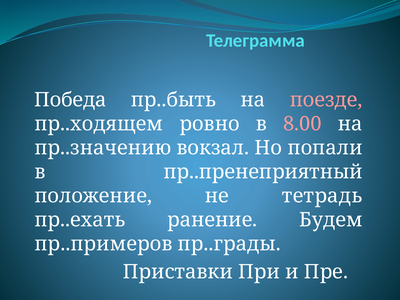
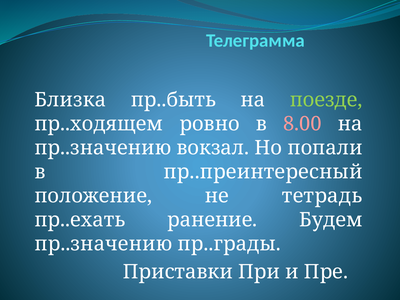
Победа: Победа -> Близка (70, 100)
поезде colour: pink -> light green (326, 100)
пр..пренеприятный: пр..пренеприятный -> пр..преинтересный (263, 172)
пр..примеров: пр..примеров -> пр..значению (103, 244)
